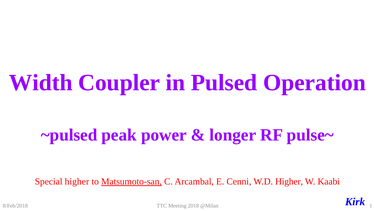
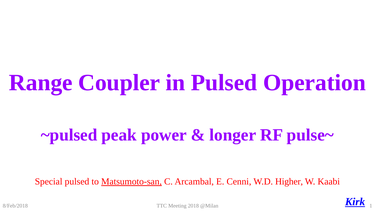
Width: Width -> Range (41, 83)
Special higher: higher -> pulsed (77, 182)
Kirk underline: none -> present (355, 202)
